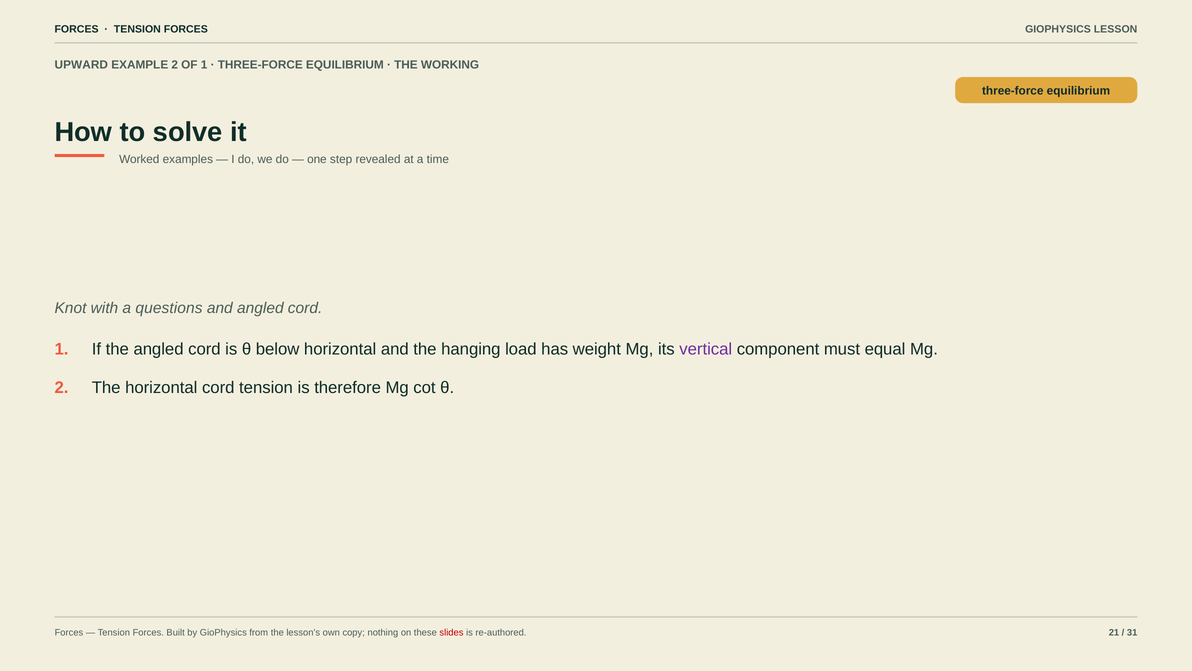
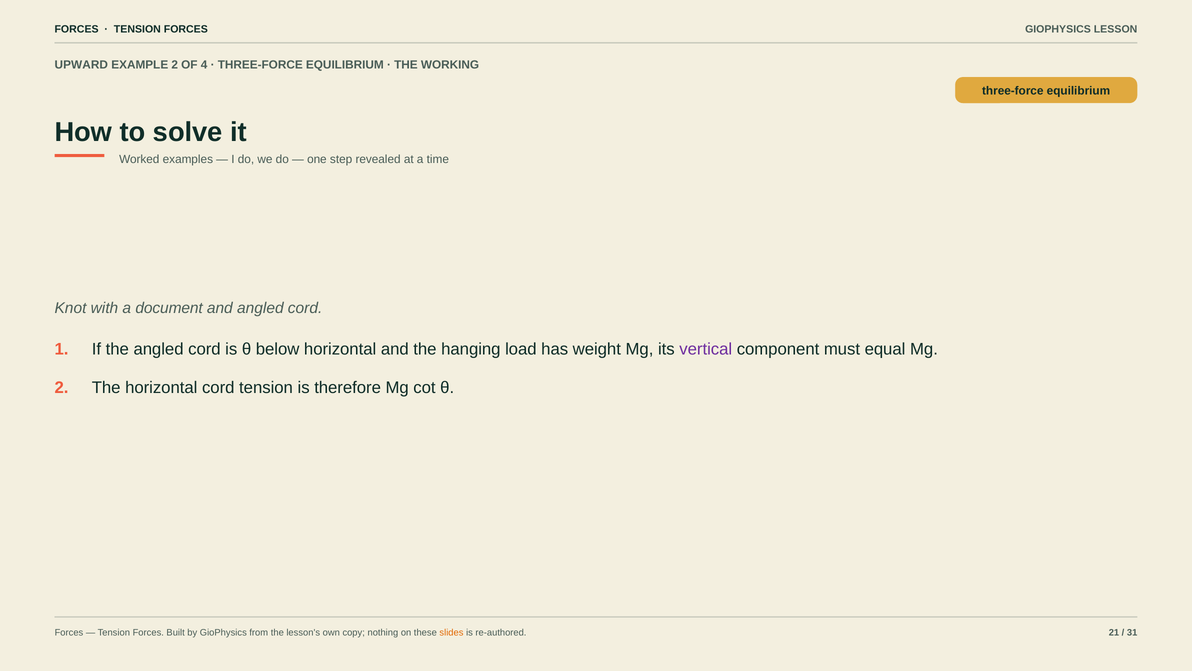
OF 1: 1 -> 4 (204, 65)
questions: questions -> document (169, 308)
slides colour: red -> orange (451, 632)
